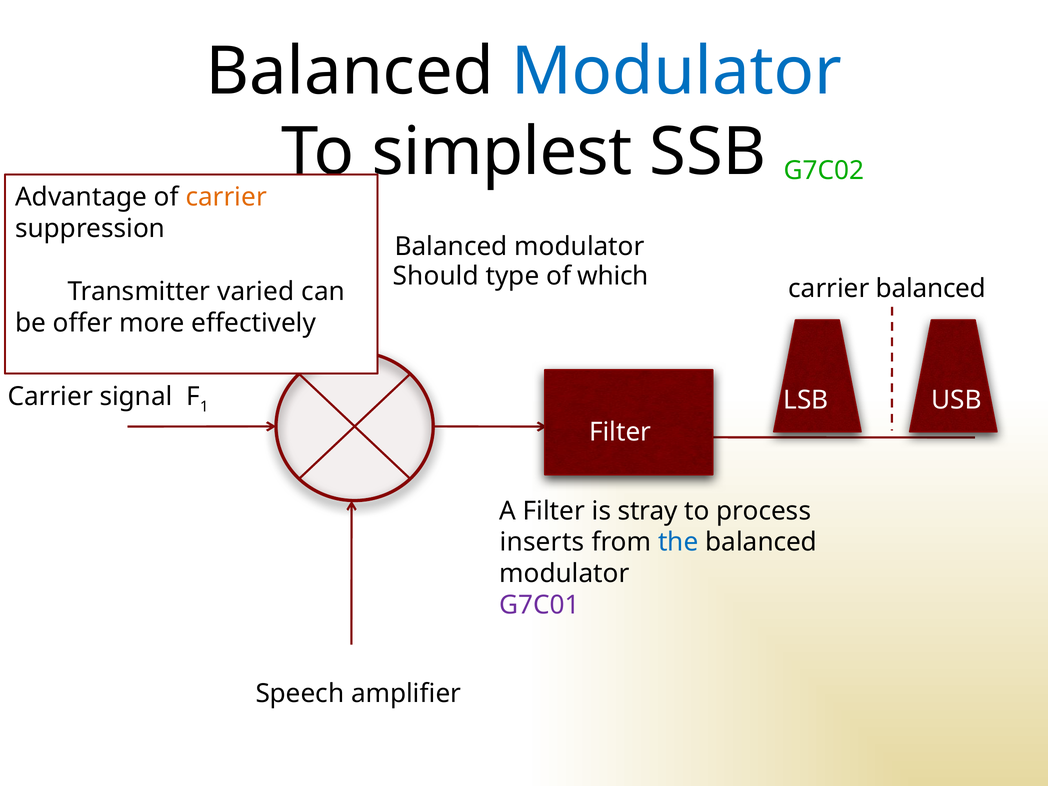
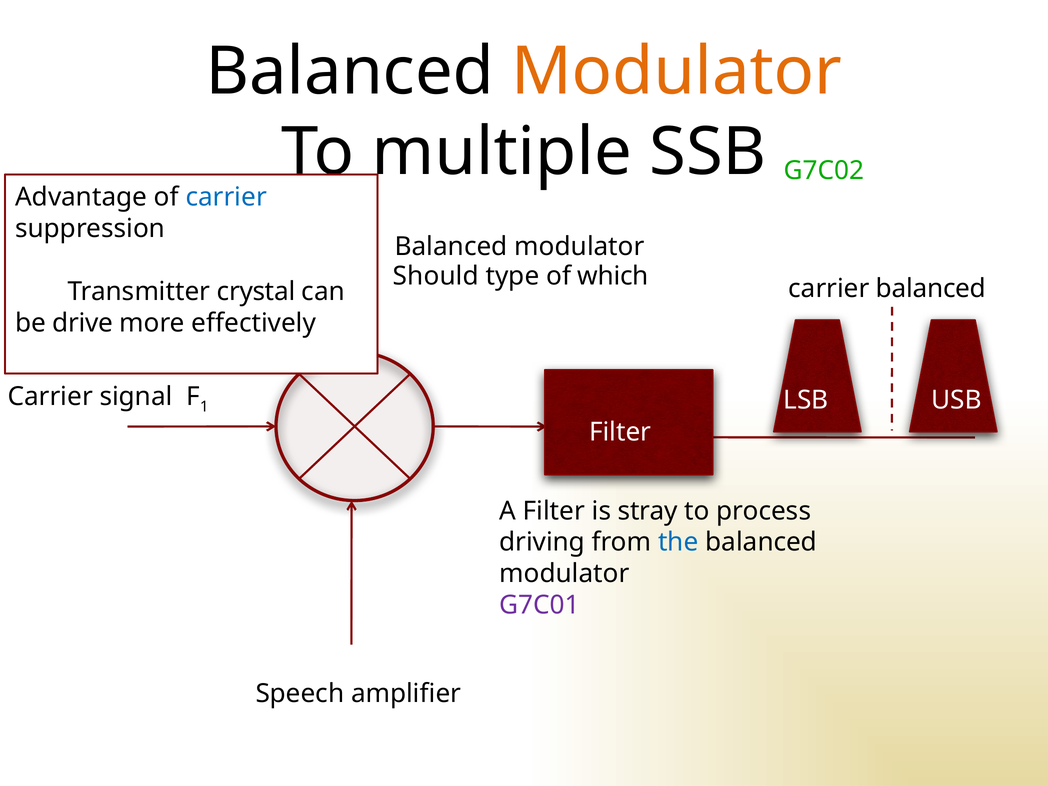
Modulator colour: blue -> orange (677, 72)
simplest: simplest -> multiple (502, 152)
carrier colour: orange -> blue (226, 197)
varied: varied -> crystal (256, 292)
offer: offer -> drive (83, 323)
inserts: inserts -> driving (542, 542)
